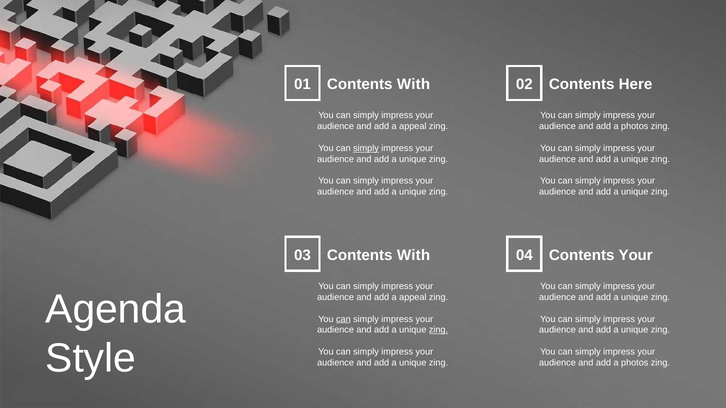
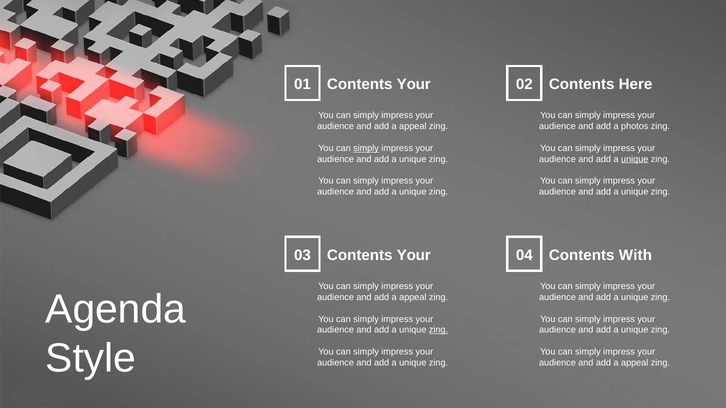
With: With -> Your (414, 84)
unique underline: none -> present (635, 159)
With: With -> Your (414, 255)
Contents Your: Your -> With (635, 255)
can underline: present -> none (343, 319)
photos: photos -> appeal (635, 363)
